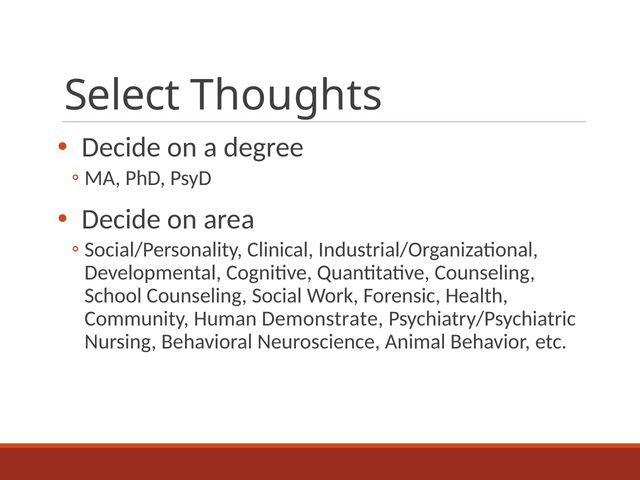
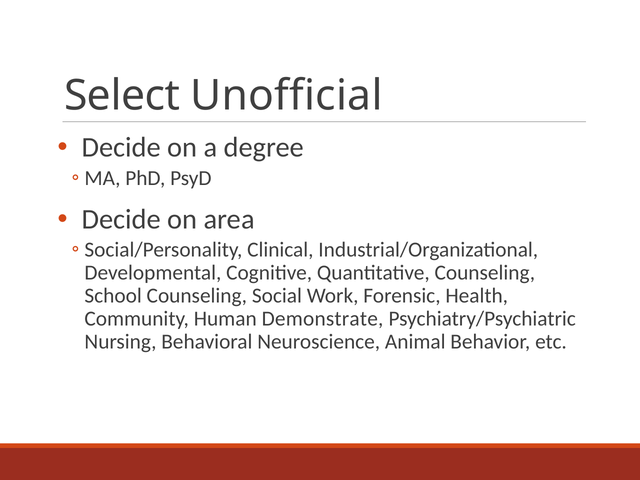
Thoughts: Thoughts -> Unofficial (286, 96)
